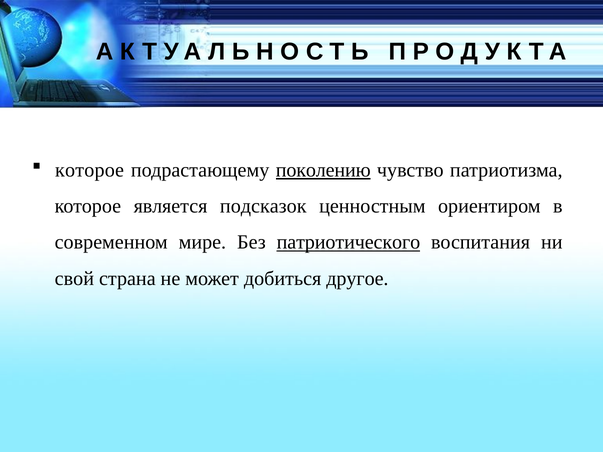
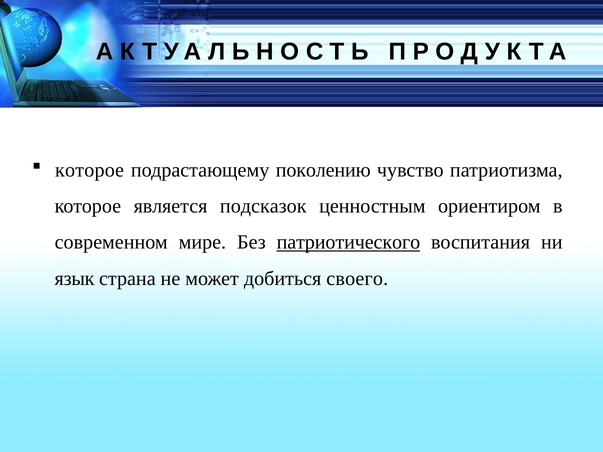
поколению underline: present -> none (323, 170)
свой: свой -> язык (75, 279)
другое: другое -> своего (357, 279)
